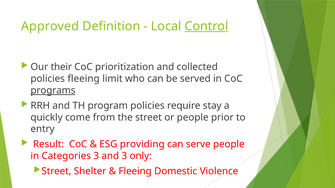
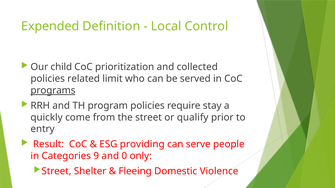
Approved: Approved -> Expended (50, 26)
Control underline: present -> none (206, 26)
their: their -> child (61, 67)
policies fleeing: fleeing -> related (84, 79)
or people: people -> qualify (193, 118)
Categories 3: 3 -> 9 (96, 156)
and 3: 3 -> 0 (124, 156)
